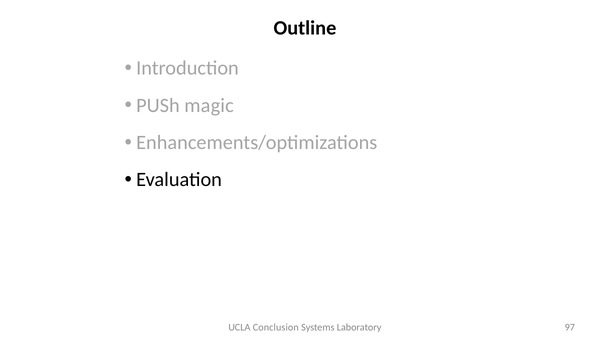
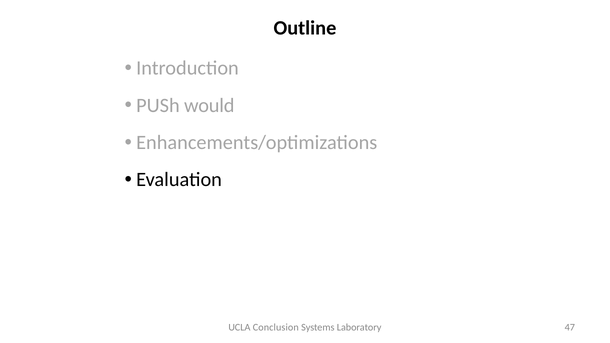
magic: magic -> would (209, 105)
97: 97 -> 47 (570, 328)
